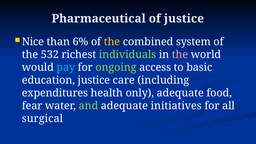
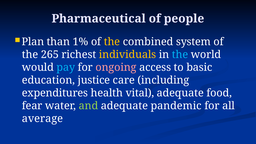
of justice: justice -> people (184, 19)
Nice: Nice -> Plan (33, 42)
6%: 6% -> 1% (81, 42)
532: 532 -> 265 (50, 55)
individuals colour: light green -> yellow (128, 55)
the colour: pink -> light blue (180, 55)
ongoing colour: light green -> pink (116, 67)
only: only -> vital (140, 93)
initiatives: initiatives -> pandemic (176, 106)
surgical: surgical -> average (42, 118)
